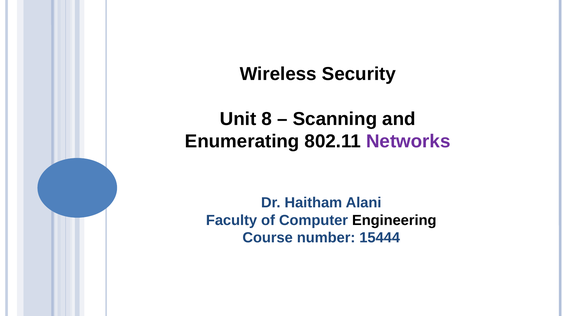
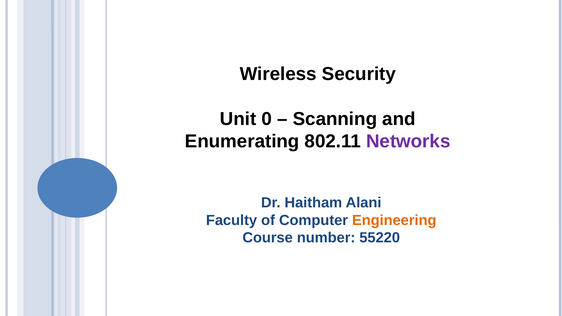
8: 8 -> 0 (267, 119)
Engineering colour: black -> orange (394, 220)
15444: 15444 -> 55220 (380, 238)
